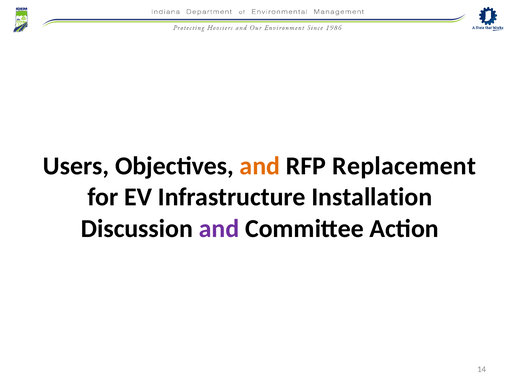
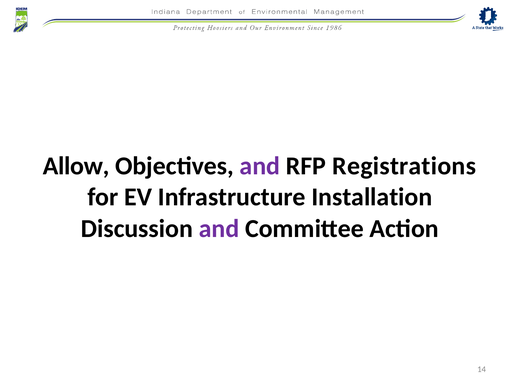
Users: Users -> Allow (76, 166)
and colour: orange -> purple (260, 166)
Replacement: Replacement -> Registrations (404, 166)
